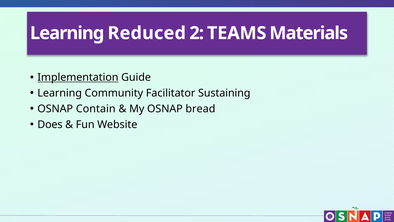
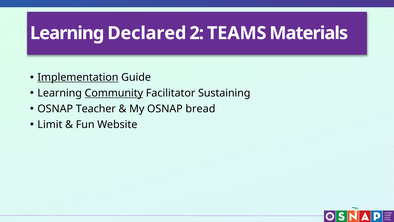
Reduced: Reduced -> Declared (147, 33)
Community underline: none -> present (114, 93)
Contain: Contain -> Teacher (96, 109)
Does: Does -> Limit (50, 124)
